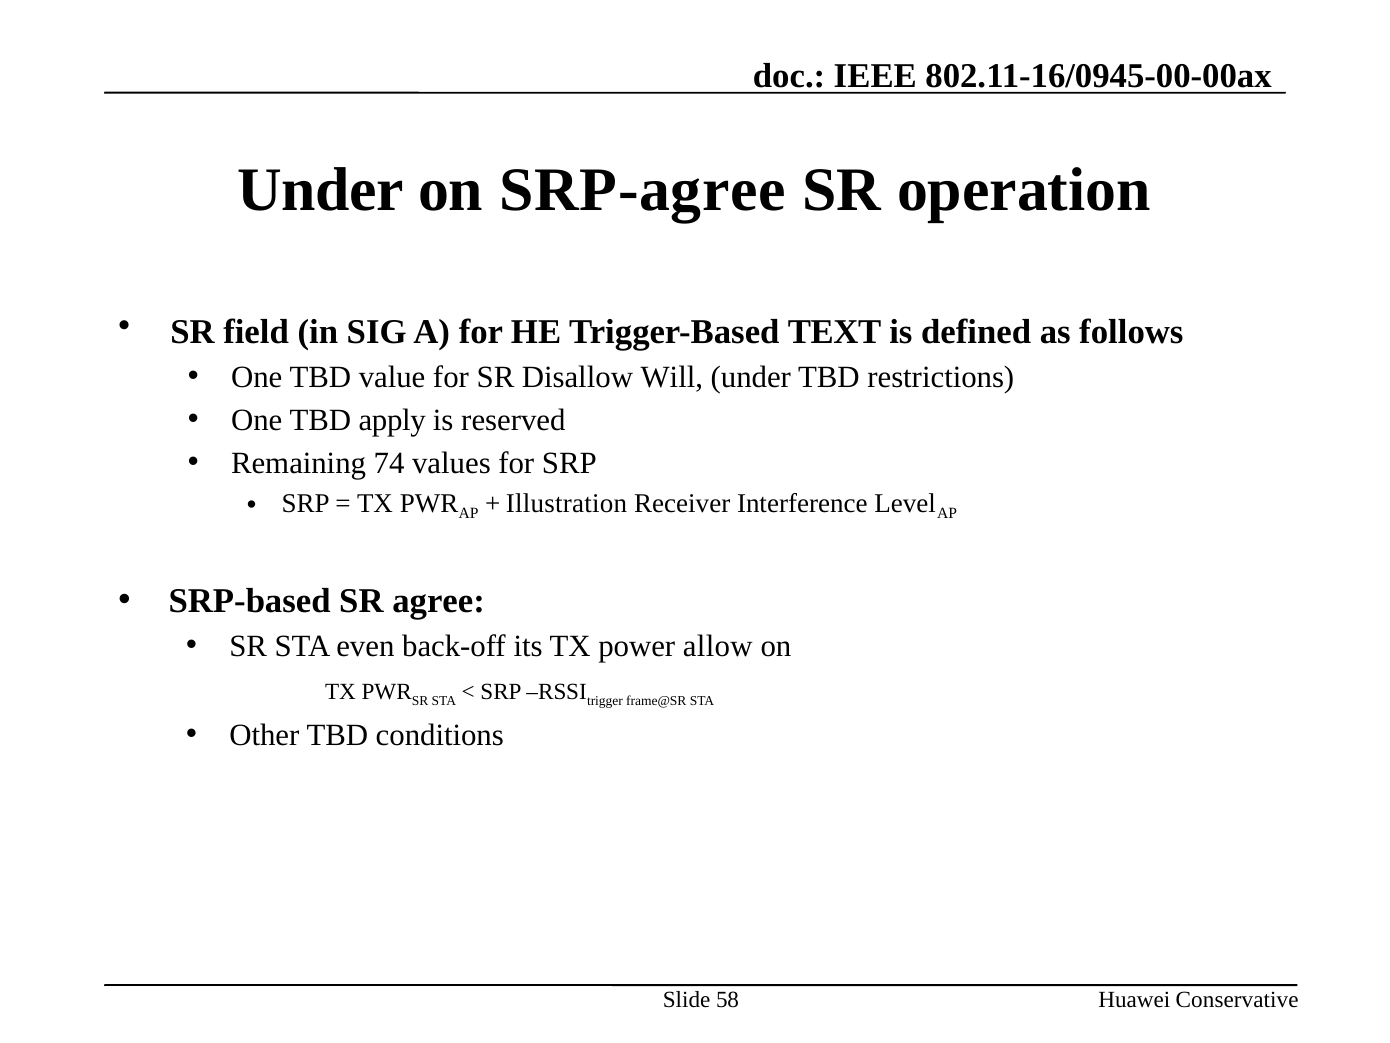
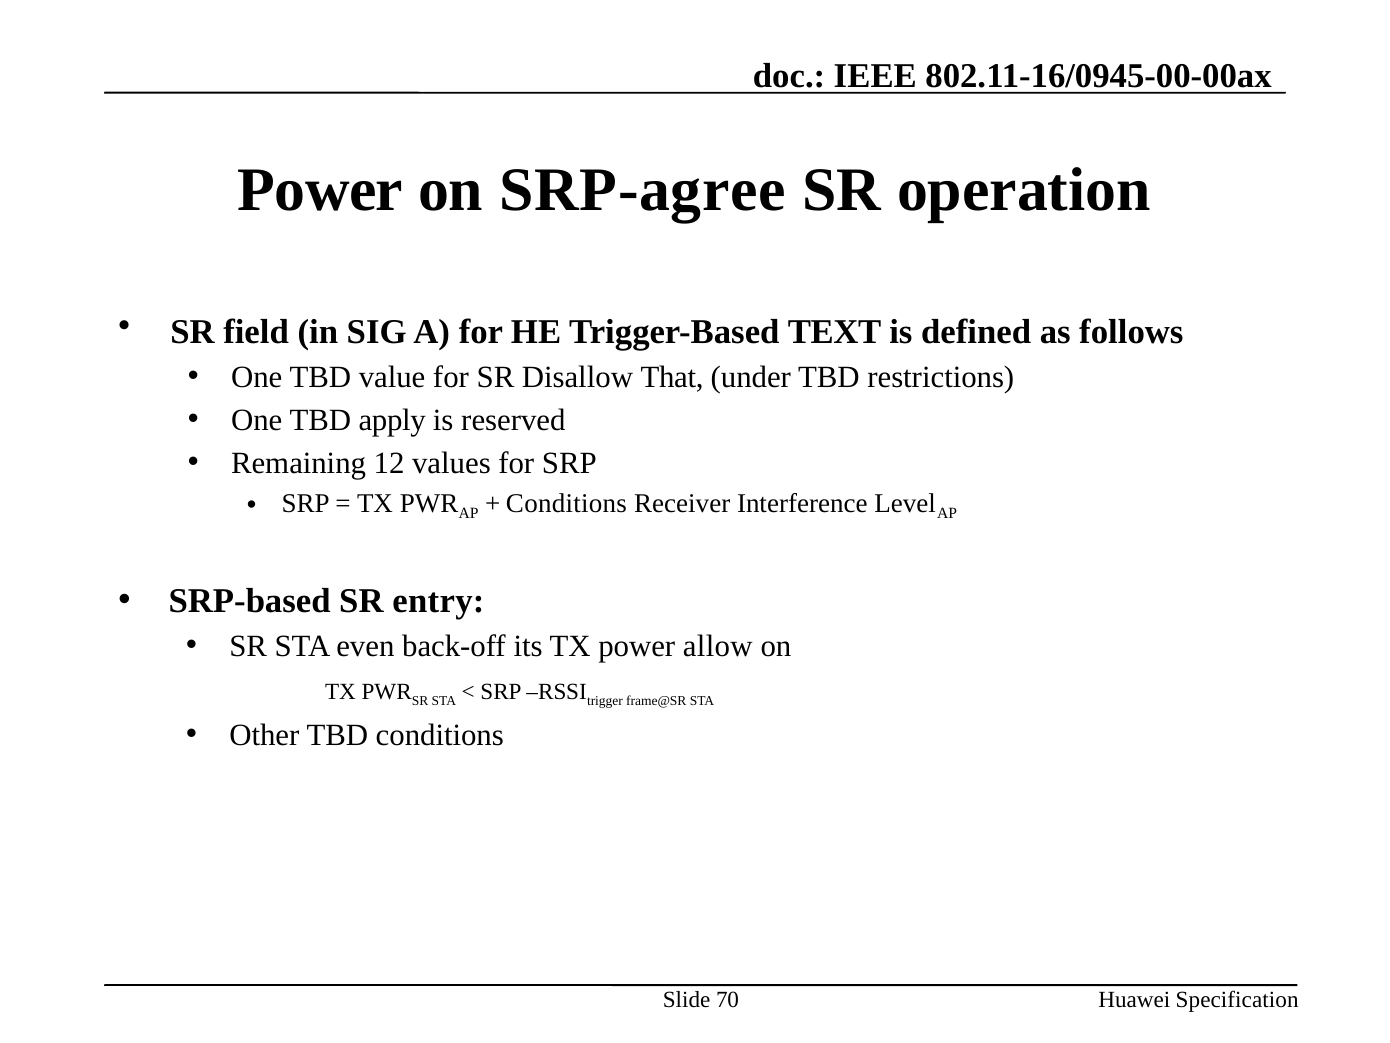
Under: Under -> Power (321, 190)
Will: Will -> That (672, 377)
74: 74 -> 12 (389, 463)
Illustration: Illustration -> Conditions (566, 503)
agree: agree -> entry (438, 601)
58: 58 -> 70 (728, 1000)
Conservative: Conservative -> Specification (1237, 1000)
